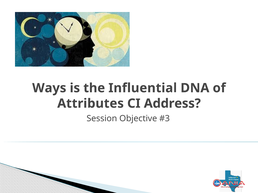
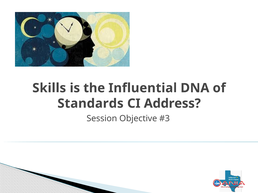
Ways: Ways -> Skills (49, 88)
Attributes: Attributes -> Standards (90, 104)
